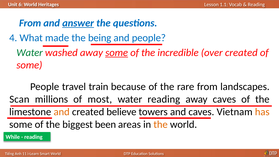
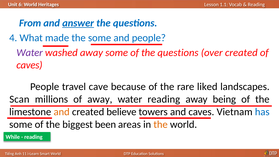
the being: being -> some (100, 38)
Water colour: green -> purple (30, 53)
some underline: present -> none (117, 53)
of the incredible: incredible -> questions (178, 53)
some: some -> caves (29, 65)
train: train -> cave (98, 87)
rare from: from -> liked (207, 87)
of most: most -> away (100, 99)
away caves: caves -> being (224, 99)
has colour: orange -> blue (262, 112)
